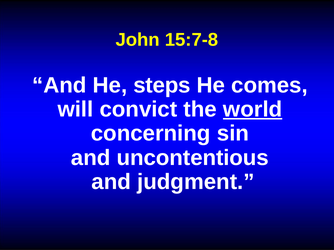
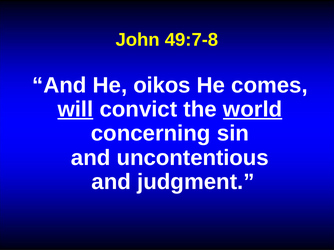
15:7-8: 15:7-8 -> 49:7-8 (192, 40)
steps: steps -> oikos (162, 85)
will underline: none -> present (75, 109)
